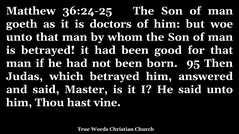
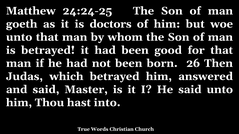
36:24-25: 36:24-25 -> 24:24-25 (87, 11)
95: 95 -> 26 (193, 63)
vine: vine -> into (107, 103)
